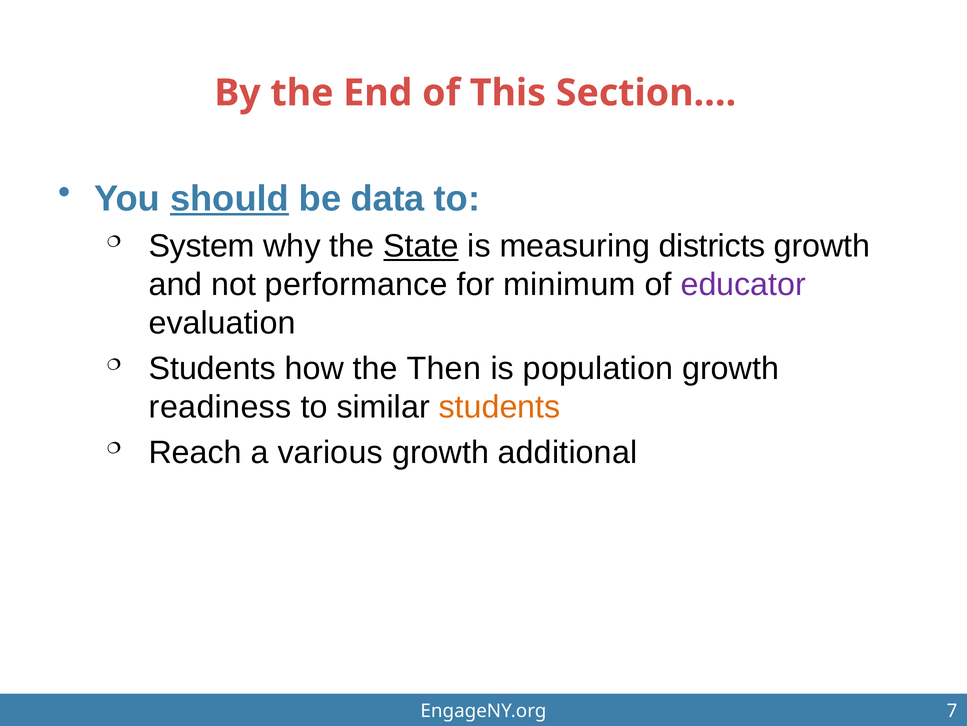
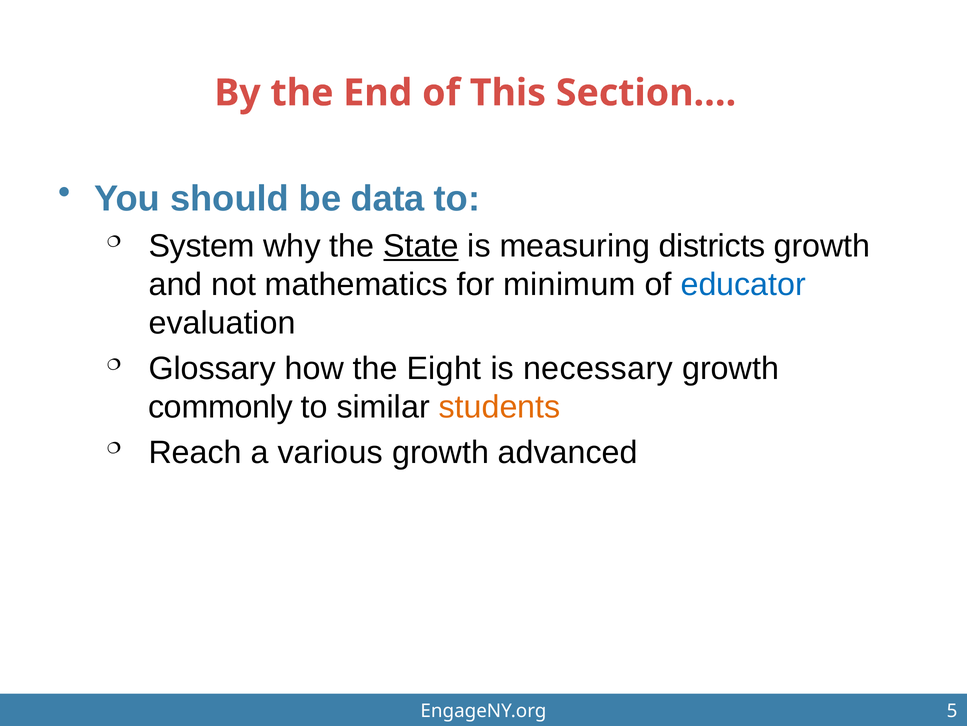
should underline: present -> none (229, 198)
performance: performance -> mathematics (356, 284)
educator colour: purple -> blue (743, 284)
Students: Students -> Glossary (212, 368)
Then: Then -> Eight (444, 368)
population: population -> necessary (598, 368)
readiness: readiness -> commonly (220, 407)
additional: additional -> advanced (568, 452)
7: 7 -> 5 (952, 710)
